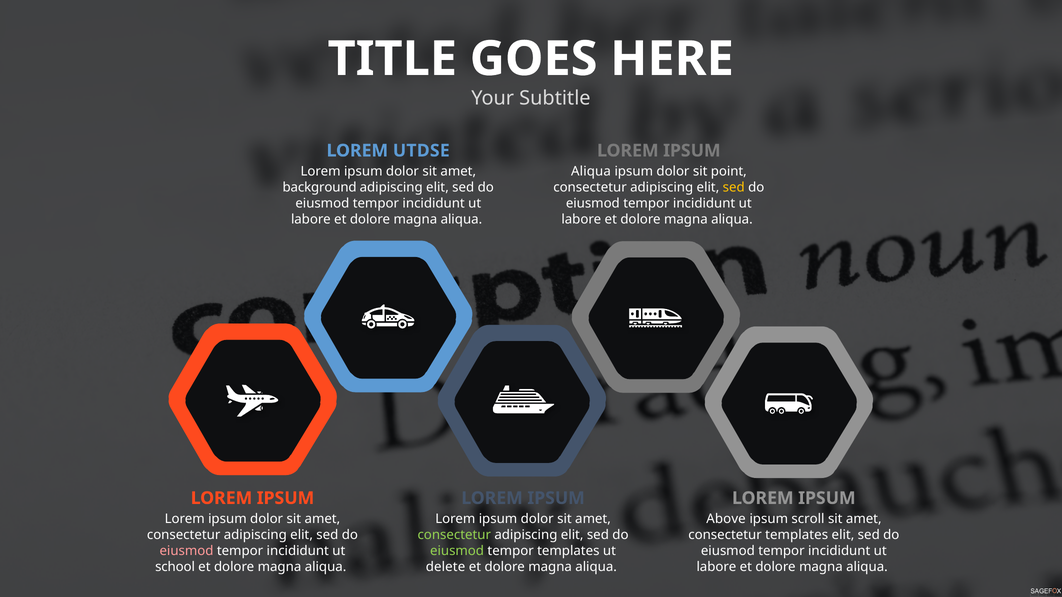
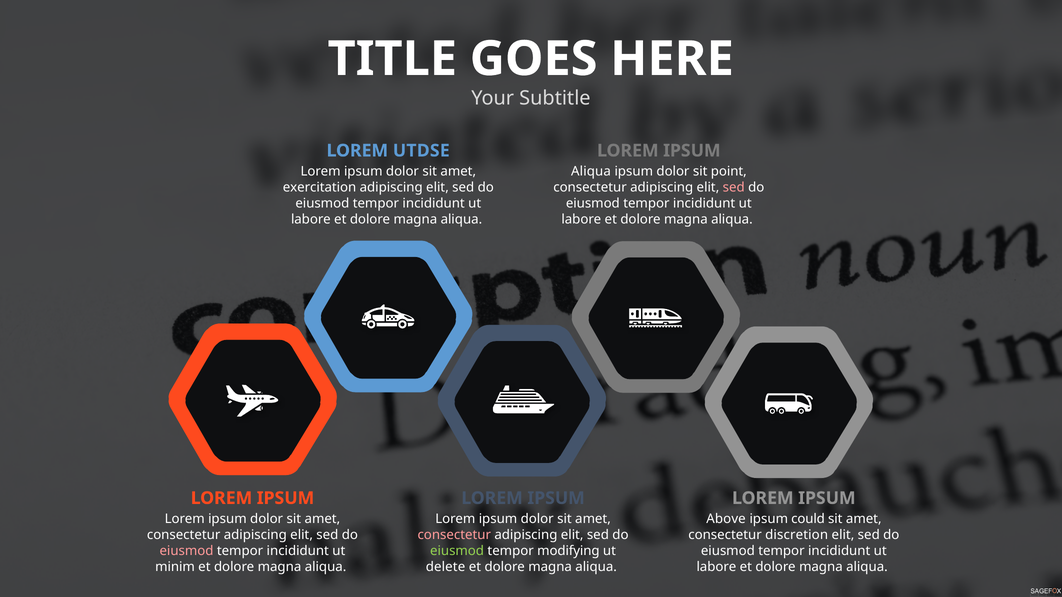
background: background -> exercitation (320, 188)
sed colour: yellow -> pink (734, 188)
scroll: scroll -> could (808, 519)
consectetur colour: light green -> pink (454, 535)
consectetur templates: templates -> discretion (797, 535)
tempor templates: templates -> modifying (568, 551)
school: school -> minim (175, 567)
